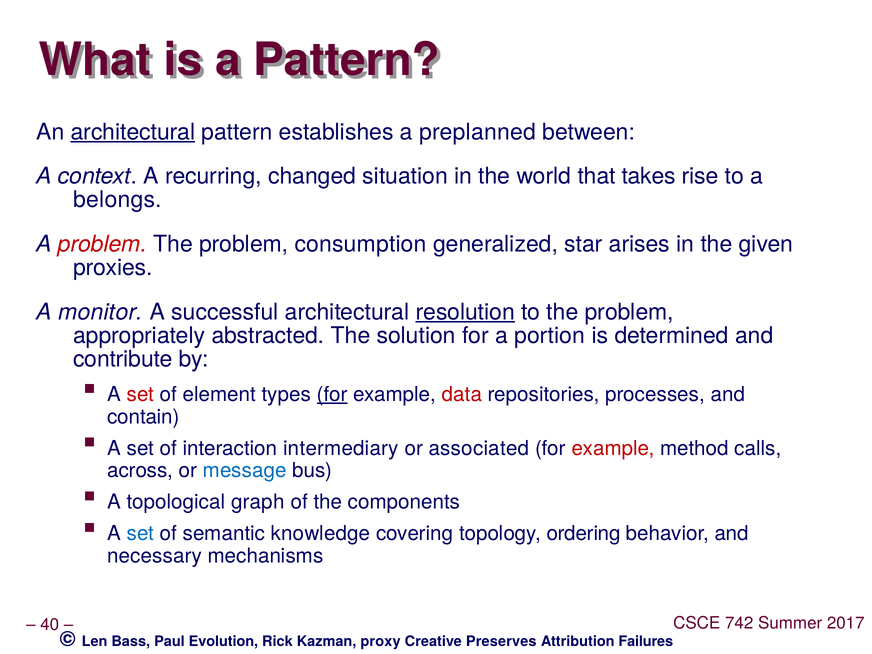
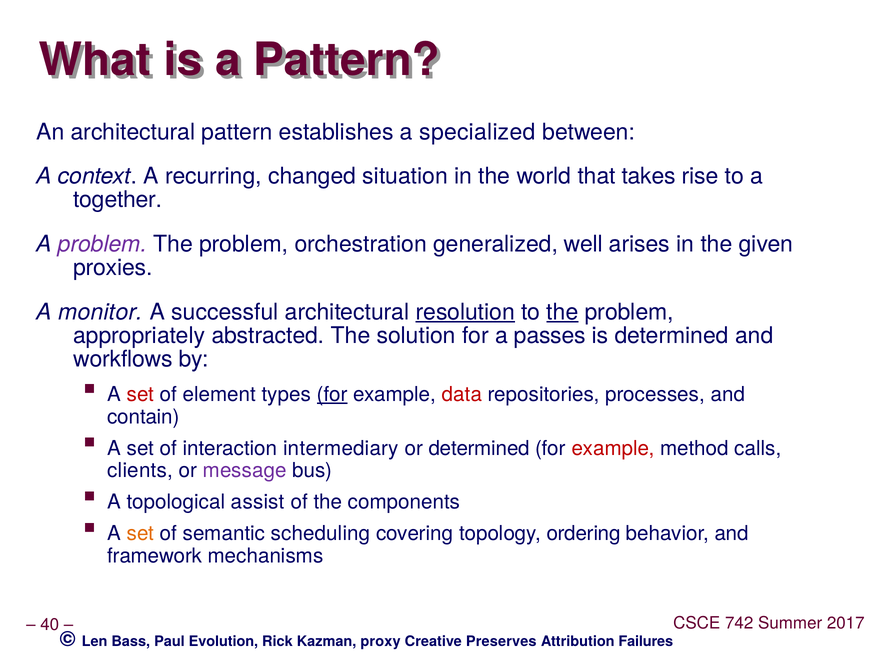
architectural underline: present -> none (133, 132)
preplanned: preplanned -> specialized (477, 132)
belongs: belongs -> together (118, 200)
problem colour: red -> purple (102, 244)
consumption: consumption -> orchestration (361, 244)
star: star -> well (583, 244)
the underline: none -> present (562, 312)
portion: portion -> passes (550, 336)
contribute: contribute -> workflows (123, 359)
or associated: associated -> determined (479, 448)
across: across -> clients (140, 471)
message colour: blue -> purple (245, 471)
graph: graph -> assist (258, 502)
set colour: blue -> orange (140, 534)
knowledge: knowledge -> scheduling (321, 534)
necessary: necessary -> framework (155, 556)
